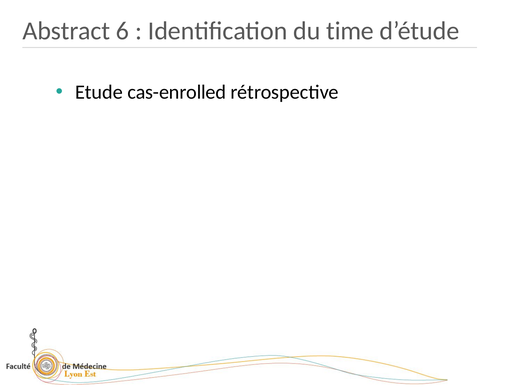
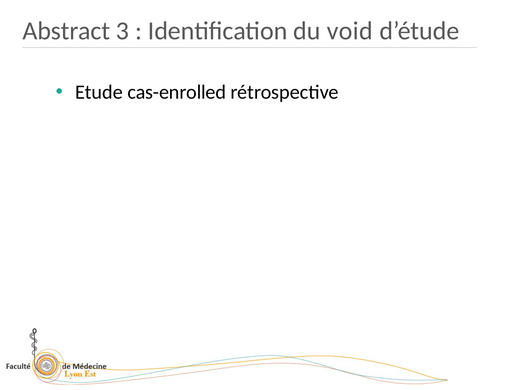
6: 6 -> 3 (123, 31)
time: time -> void (350, 31)
